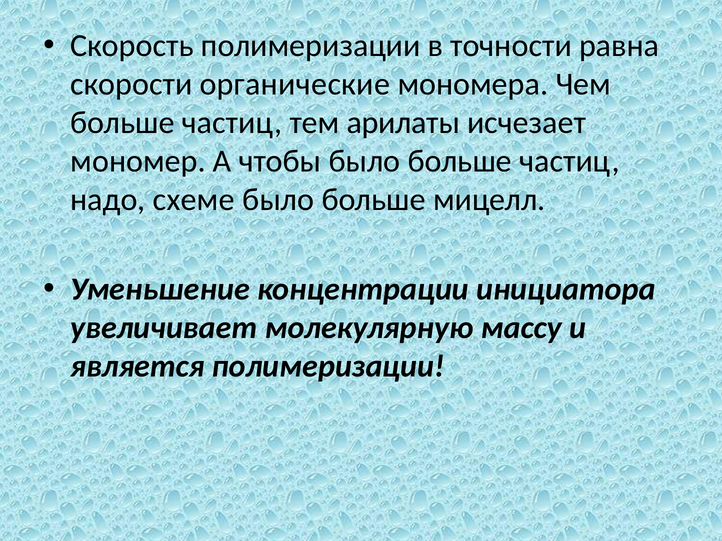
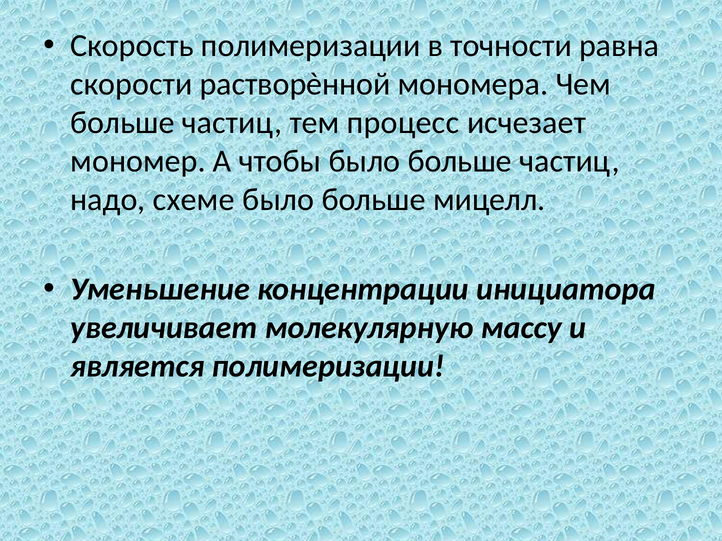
органические: органические -> растворѐнной (295, 84)
арилаты: арилаты -> процесс (403, 123)
